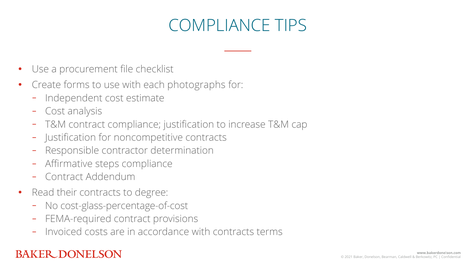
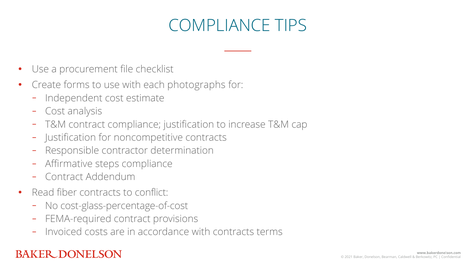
their: their -> fiber (67, 193)
degree: degree -> conflict (152, 193)
